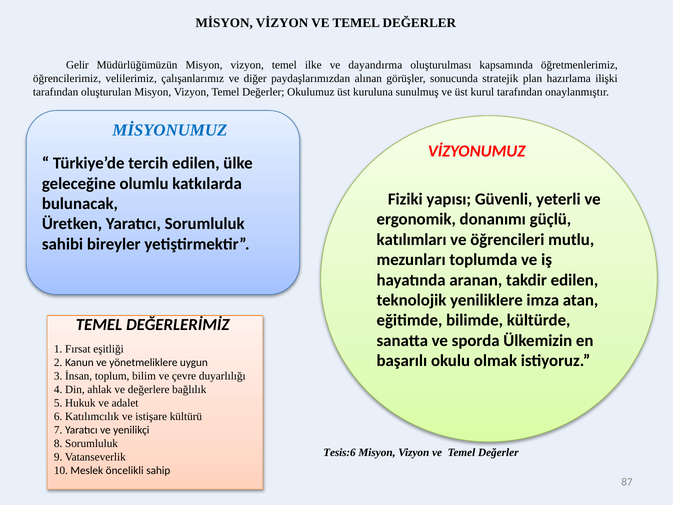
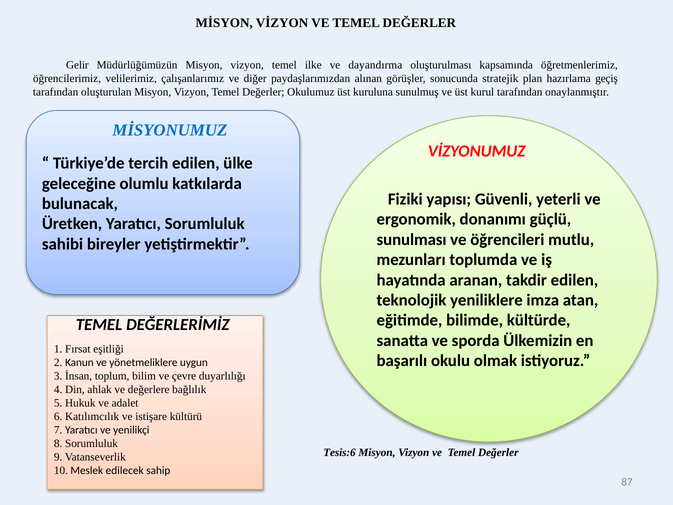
ilişki: ilişki -> geçiş (607, 79)
katılımları: katılımları -> sunulması (412, 239)
öncelikli: öncelikli -> edilecek (125, 470)
